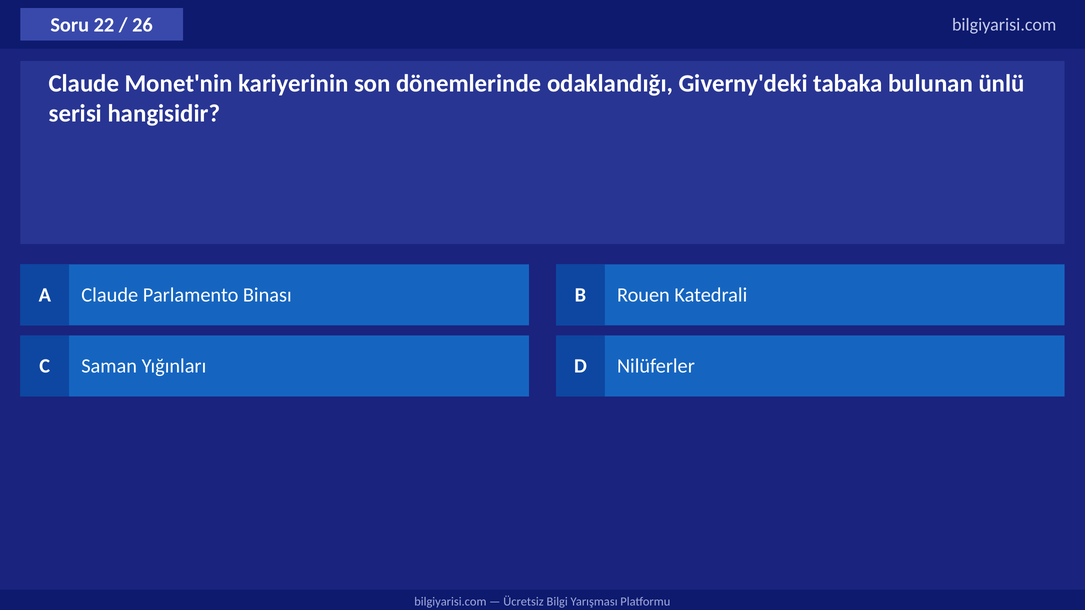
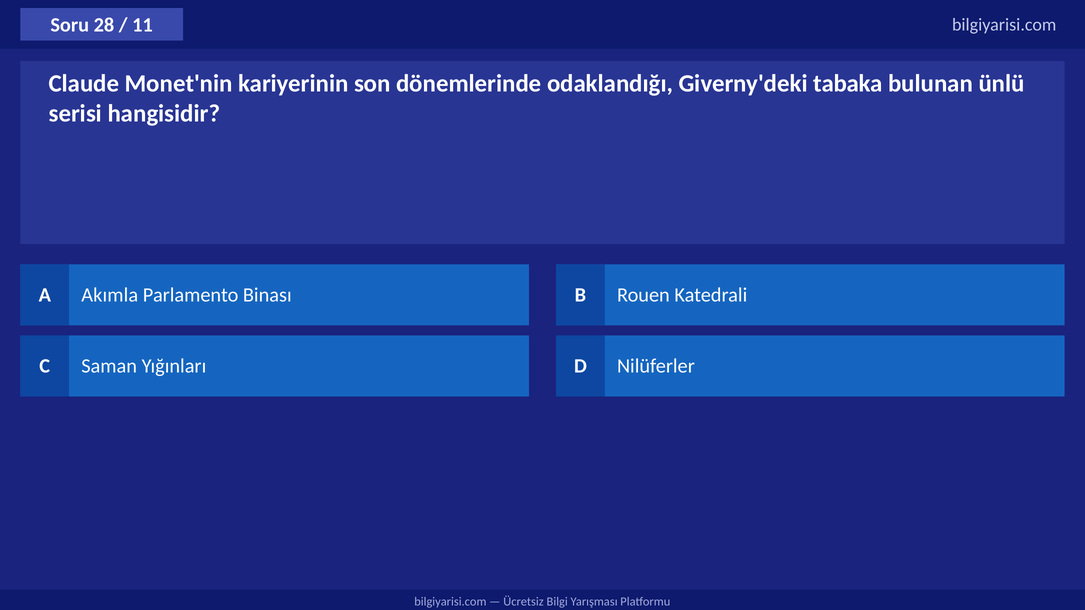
22: 22 -> 28 (104, 25)
26: 26 -> 11 (142, 25)
A Claude: Claude -> Akımla (110, 295)
